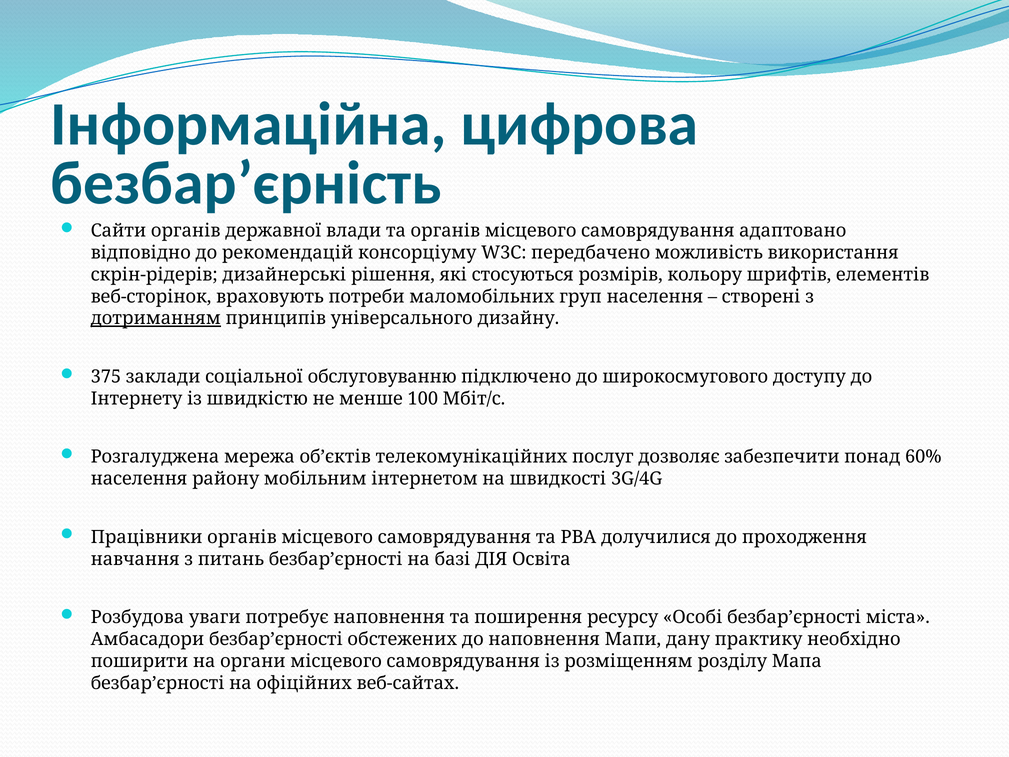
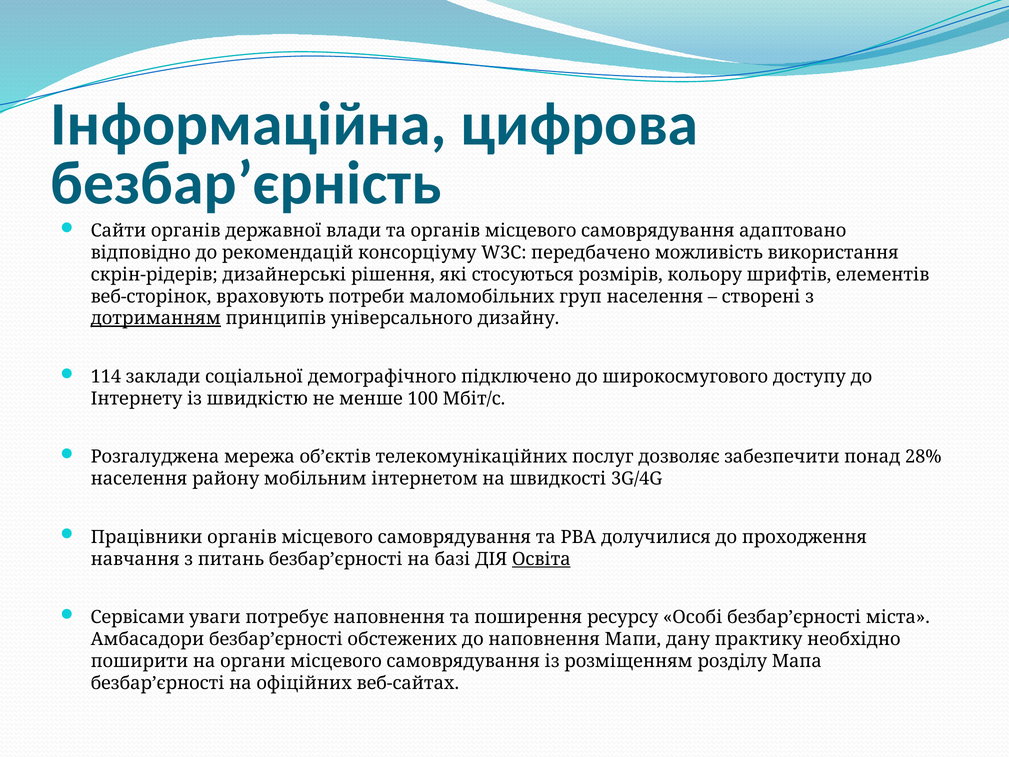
375: 375 -> 114 (106, 377)
обслуговуванню: обслуговуванню -> демографічного (382, 377)
60%: 60% -> 28% (923, 457)
Освіта underline: none -> present (541, 559)
Розбудова: Розбудова -> Сервісами (138, 617)
